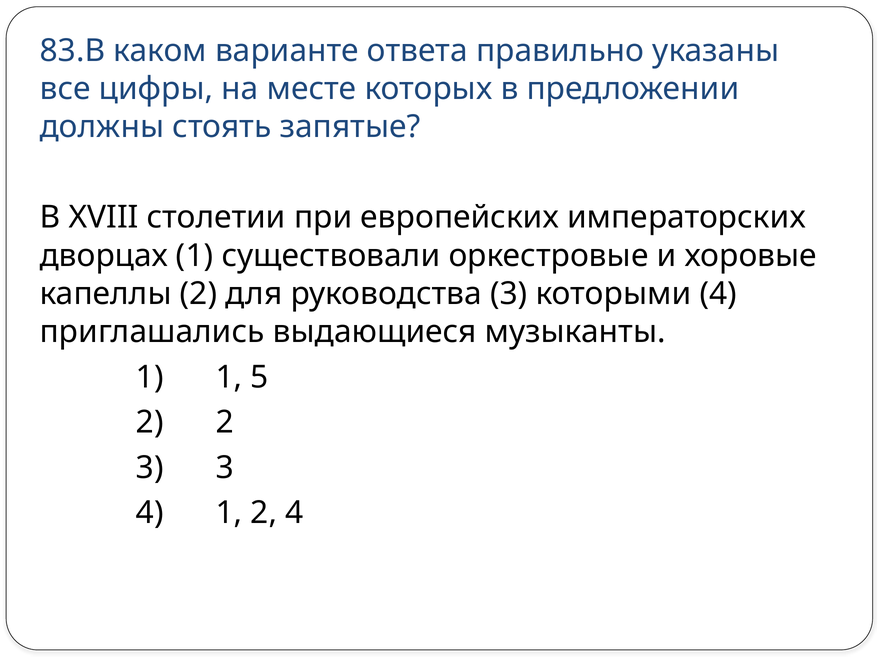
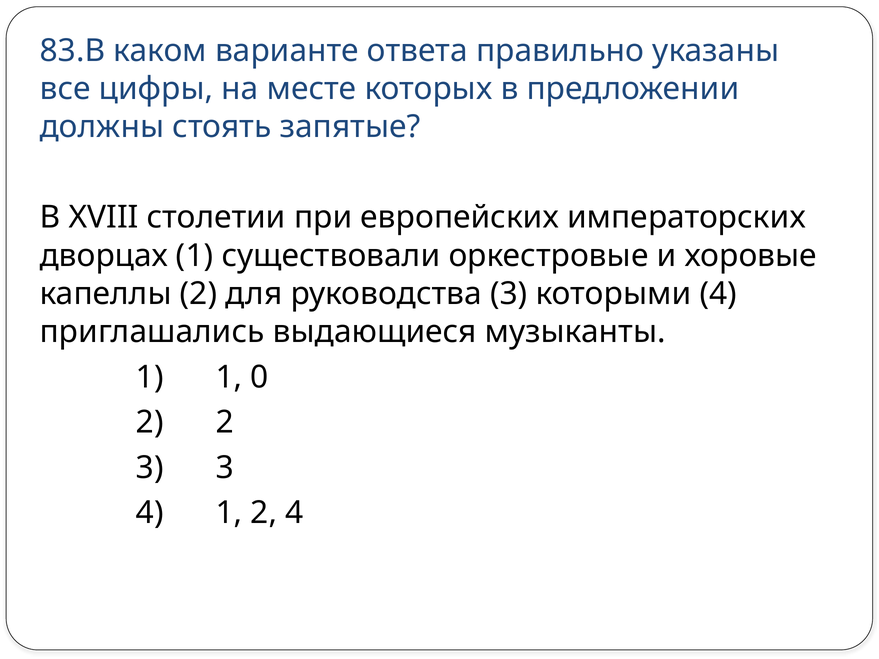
5: 5 -> 0 (259, 377)
